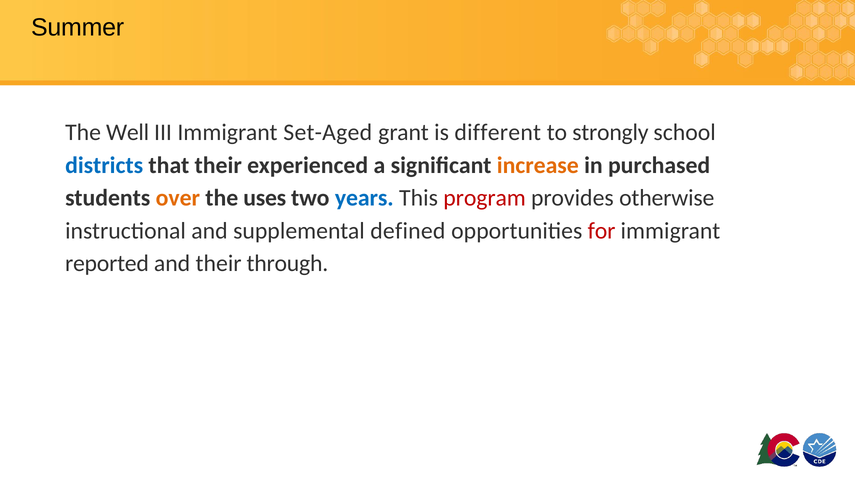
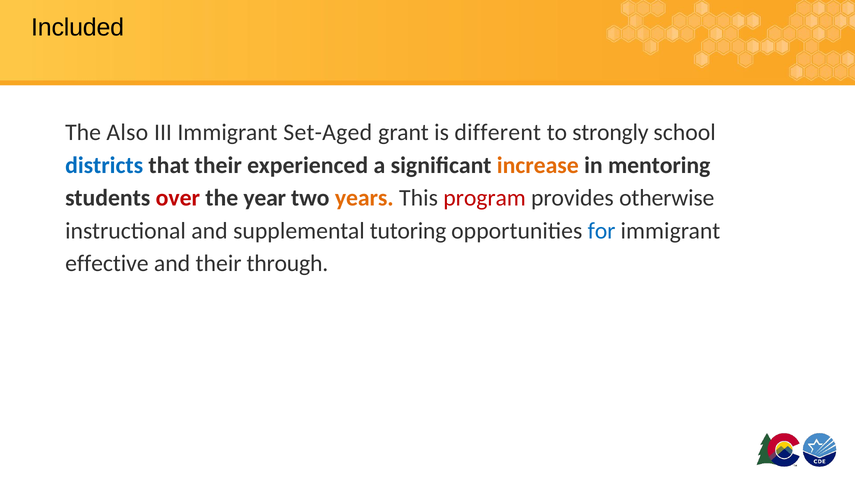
Summer: Summer -> Included (78, 28)
Well: Well -> Also (127, 132)
purchased: purchased -> mentoring (659, 165)
over colour: orange -> red (178, 198)
uses: uses -> year (265, 198)
years colour: blue -> orange (364, 198)
defined: defined -> tutoring (408, 231)
for colour: red -> blue (602, 231)
reported: reported -> effective (107, 264)
